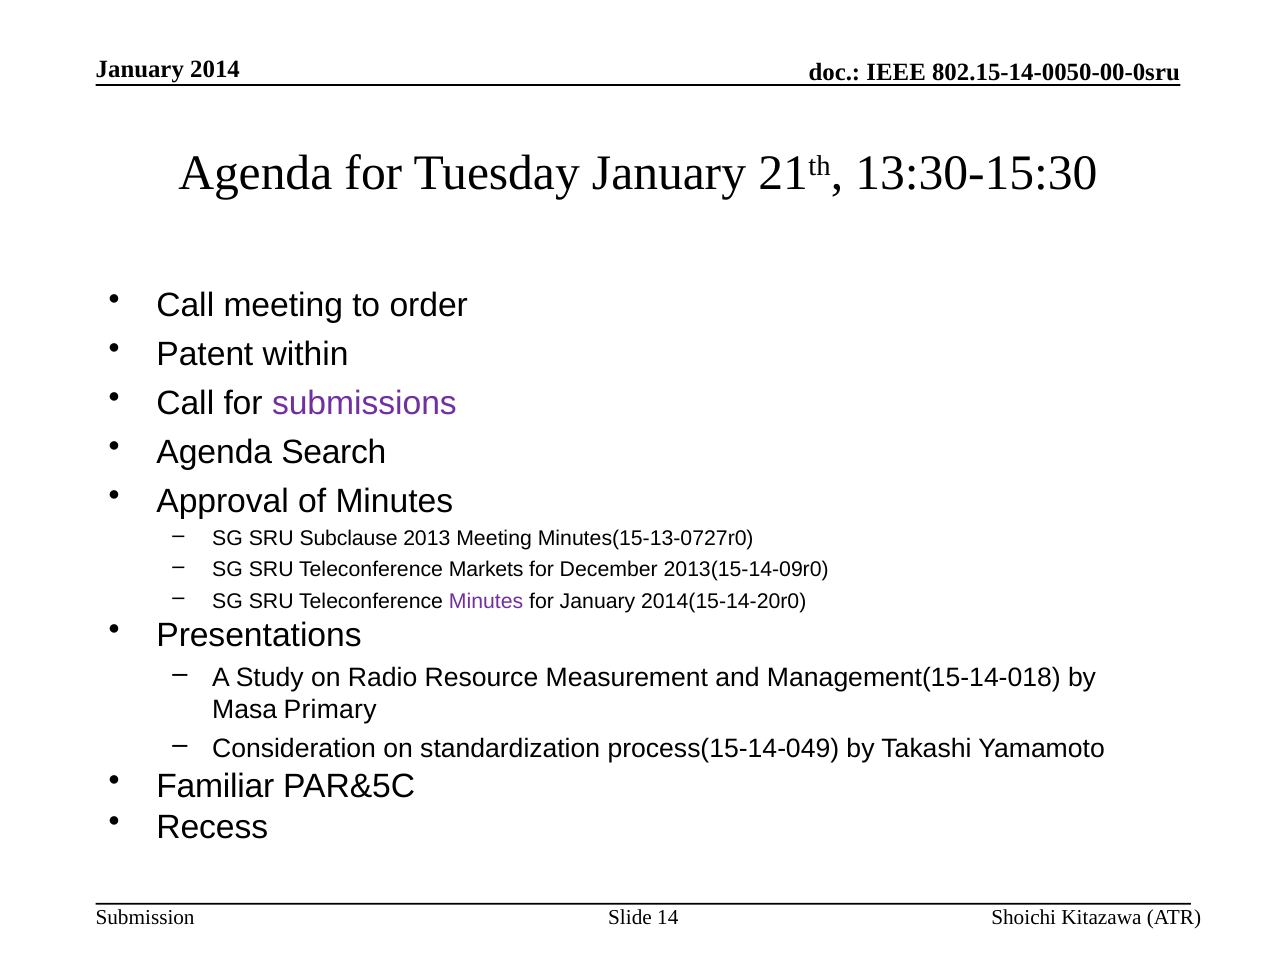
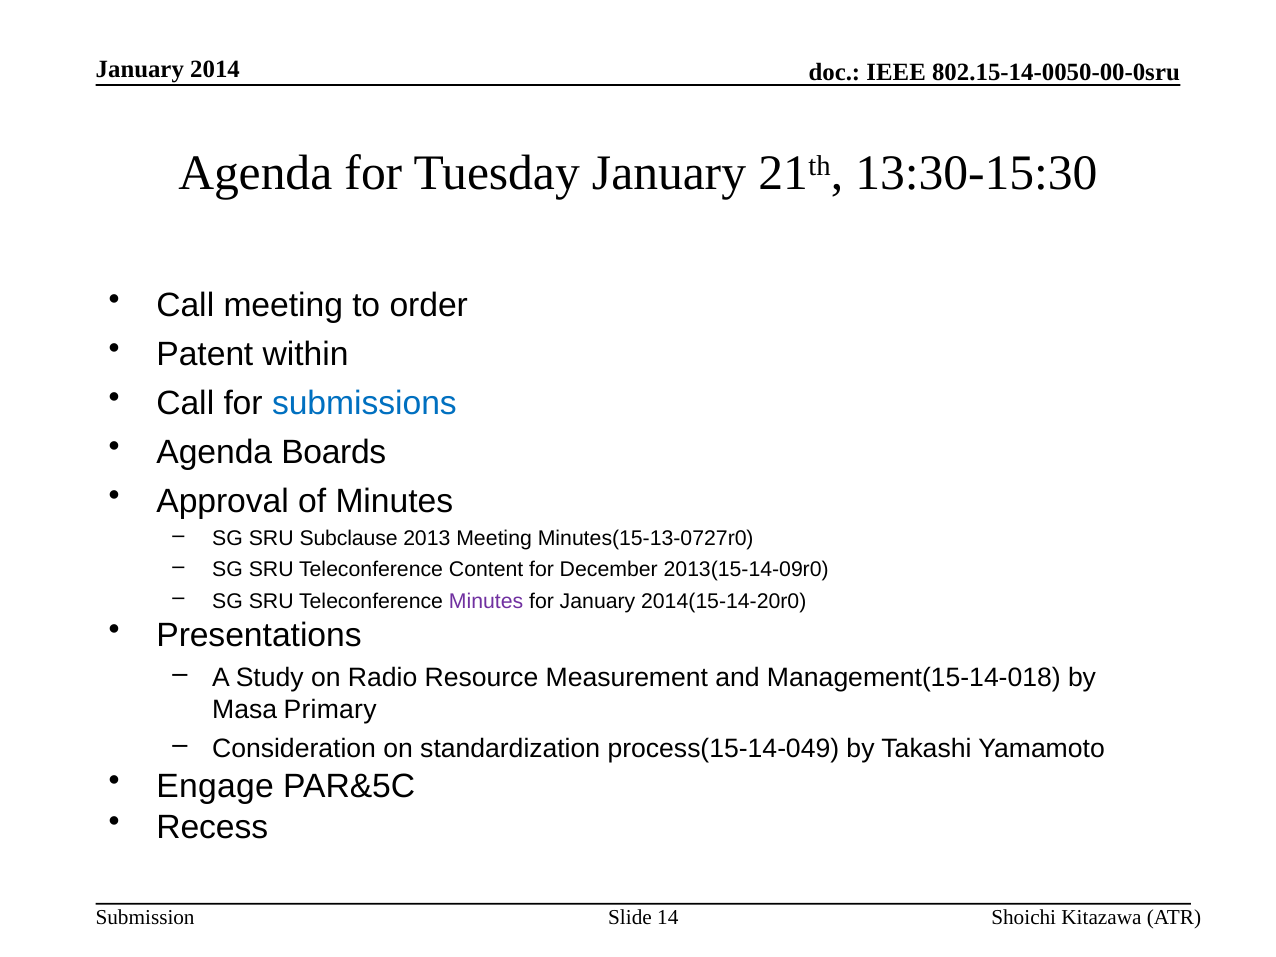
submissions colour: purple -> blue (364, 403)
Search: Search -> Boards (334, 452)
Markets: Markets -> Content (486, 570)
Familiar: Familiar -> Engage (215, 786)
